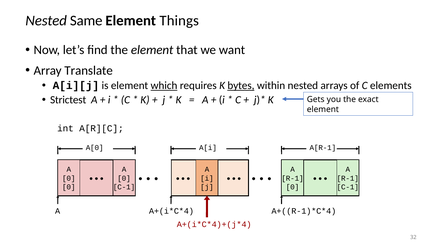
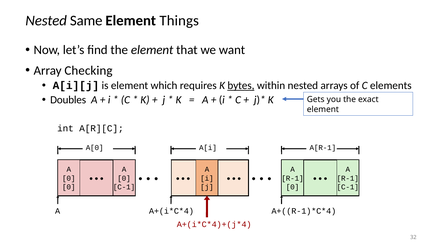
Translate: Translate -> Checking (89, 70)
which underline: present -> none (164, 86)
Strictest: Strictest -> Doubles (68, 100)
